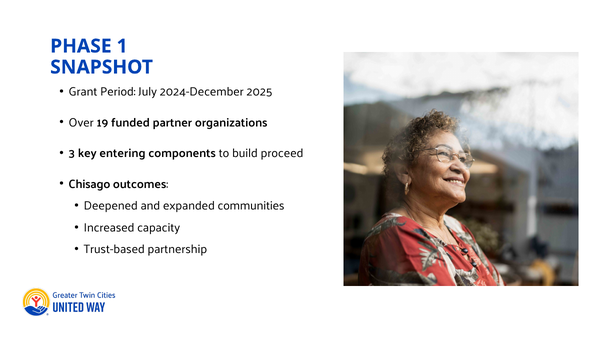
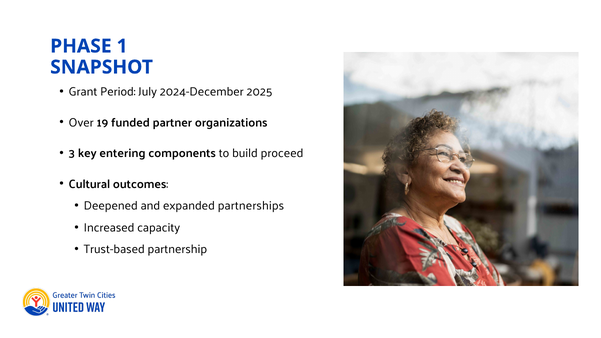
Chisago: Chisago -> Cultural (89, 184)
communities: communities -> partnerships (251, 206)
